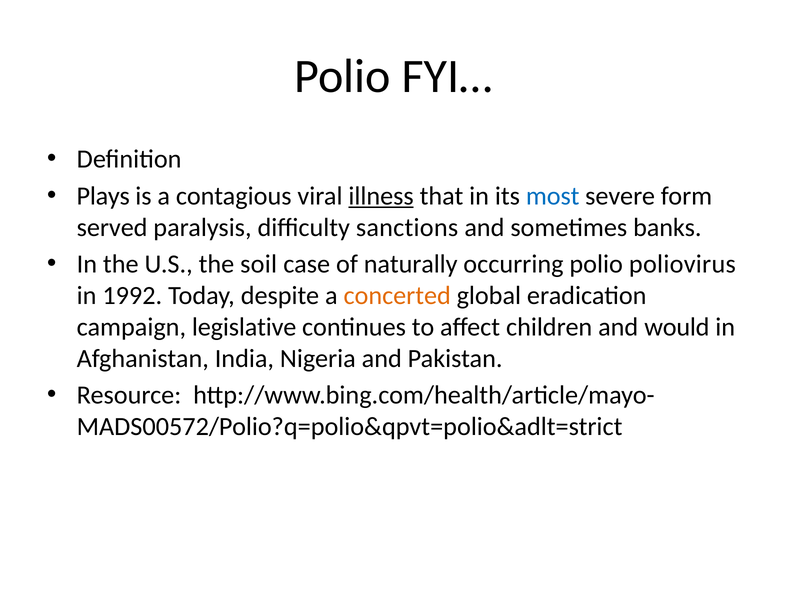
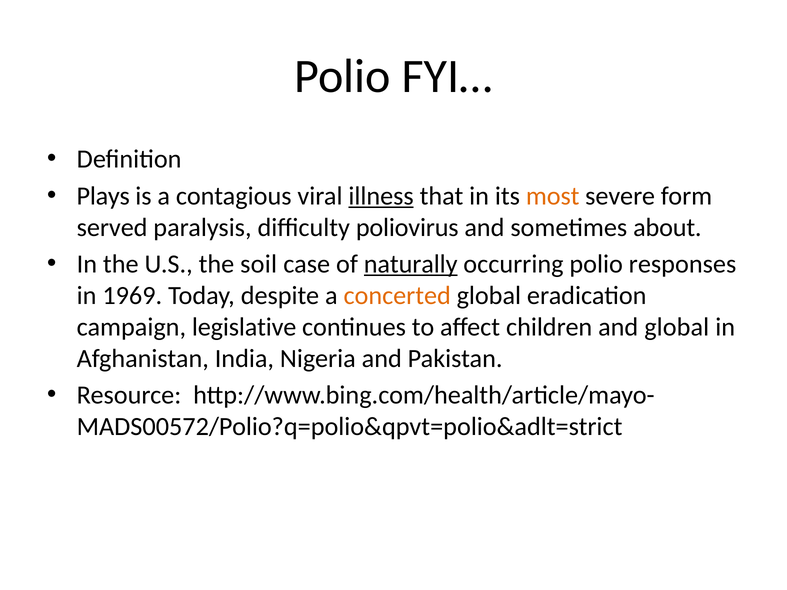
most colour: blue -> orange (553, 196)
sanctions: sanctions -> poliovirus (407, 227)
banks: banks -> about (667, 227)
naturally underline: none -> present (411, 264)
poliovirus: poliovirus -> responses (683, 264)
1992: 1992 -> 1969 (132, 296)
and would: would -> global (677, 327)
